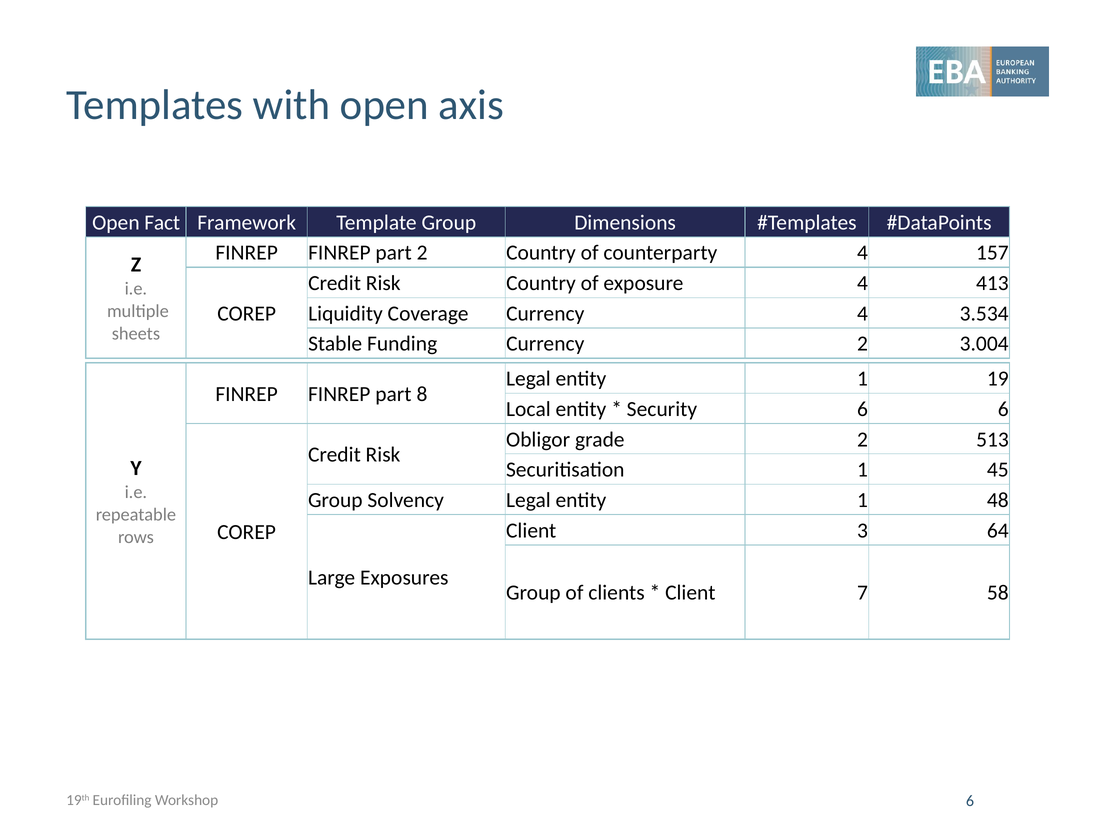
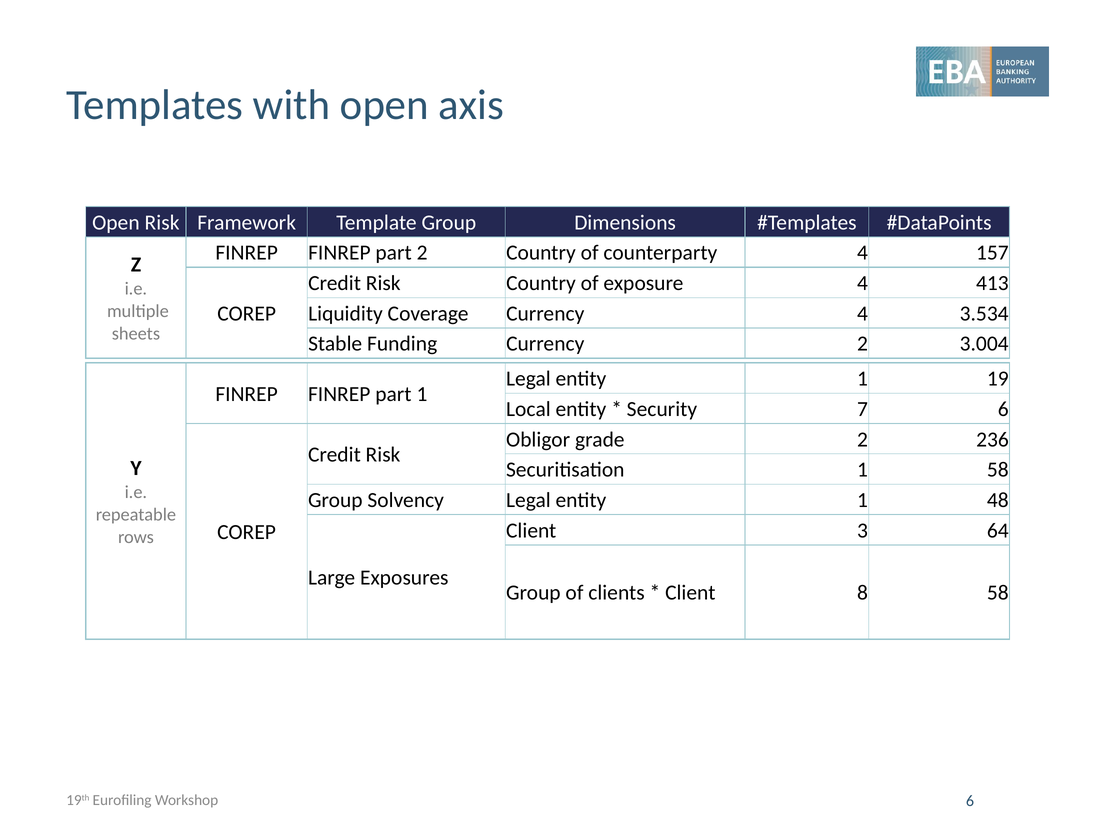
Open Fact: Fact -> Risk (162, 222)
part 8: 8 -> 1 (422, 394)
Security 6: 6 -> 7 (863, 409)
513: 513 -> 236 (992, 439)
1 45: 45 -> 58 (998, 470)
7: 7 -> 8 (863, 593)
